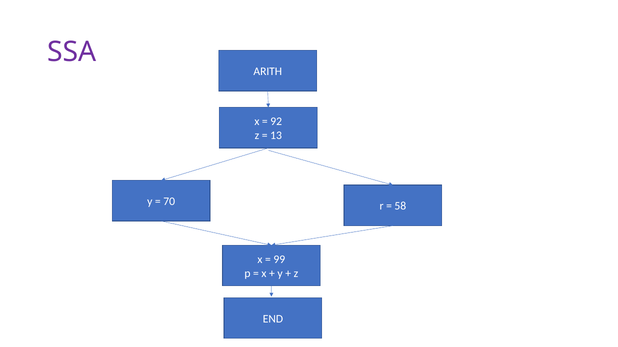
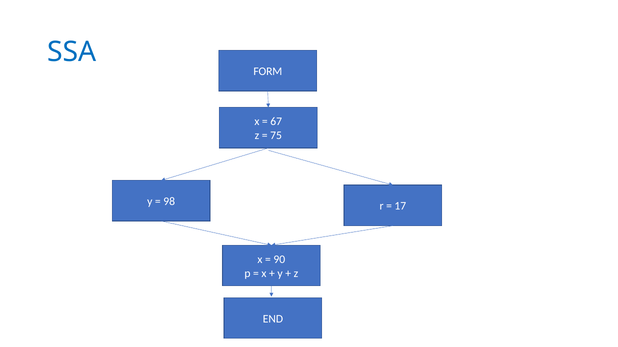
SSA colour: purple -> blue (72, 52)
ARITH: ARITH -> FORM (268, 72)
92: 92 -> 67 (276, 122)
13: 13 -> 75 (276, 136)
70: 70 -> 98 (169, 202)
58: 58 -> 17 (400, 207)
99: 99 -> 90 (279, 260)
